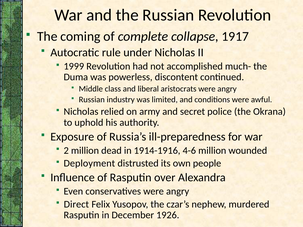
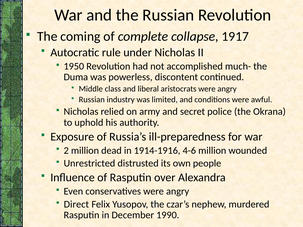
1999: 1999 -> 1950 (74, 66)
Deployment: Deployment -> Unrestricted (89, 164)
1926: 1926 -> 1990 (168, 215)
